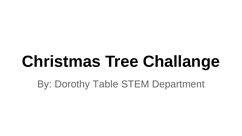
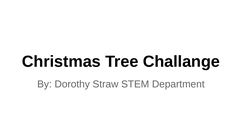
Table: Table -> Straw (106, 84)
